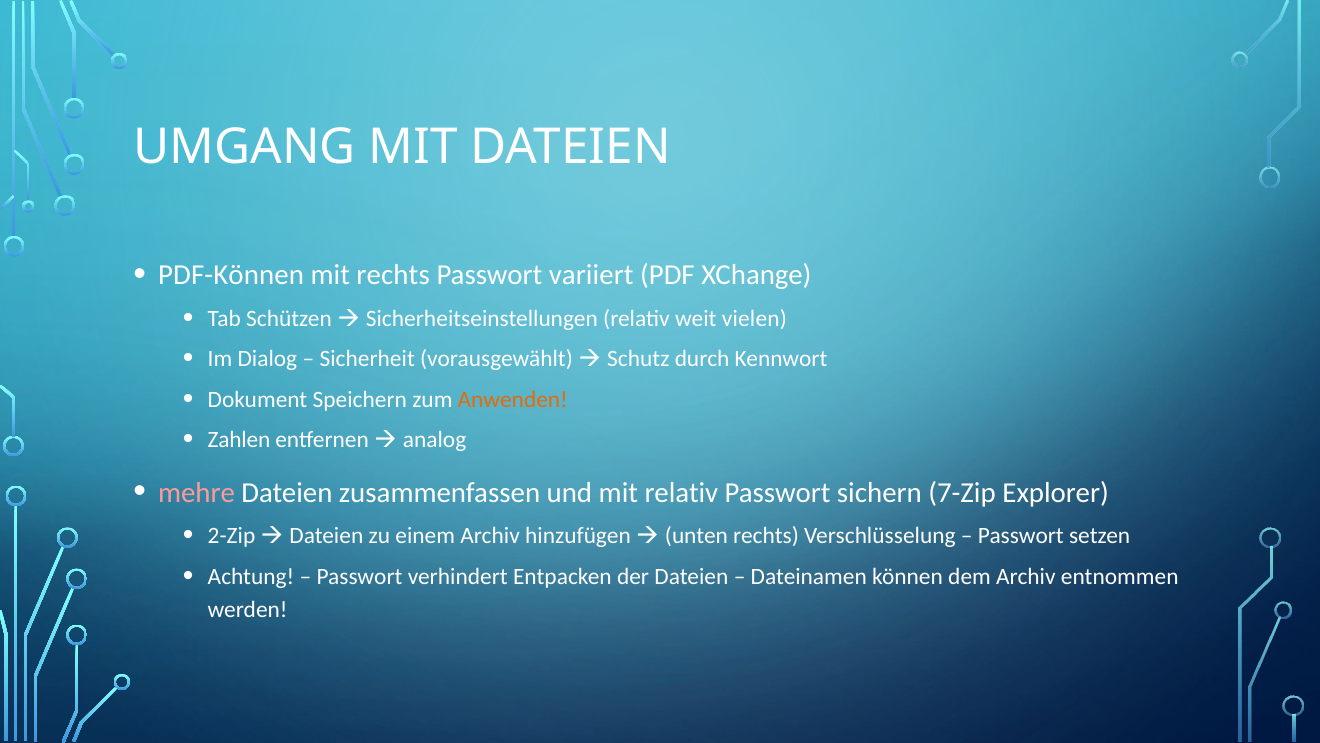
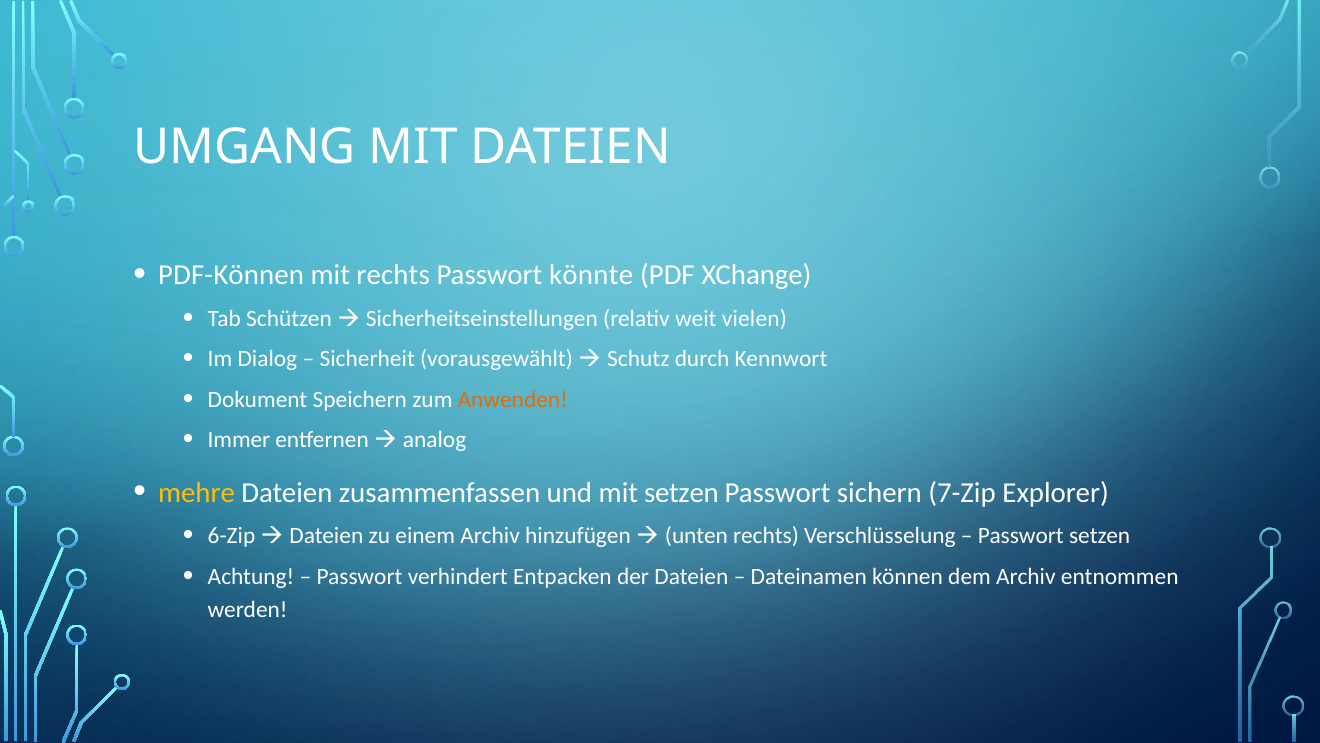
variiert: variiert -> könnte (591, 275)
Zahlen: Zahlen -> Immer (239, 440)
mehre colour: pink -> yellow (197, 492)
mit relativ: relativ -> setzen (681, 492)
2-Zip: 2-Zip -> 6-Zip (232, 536)
